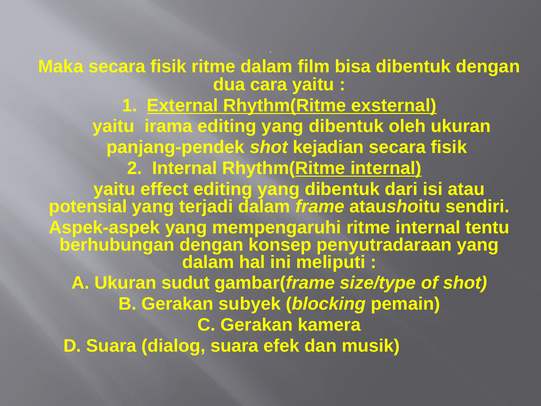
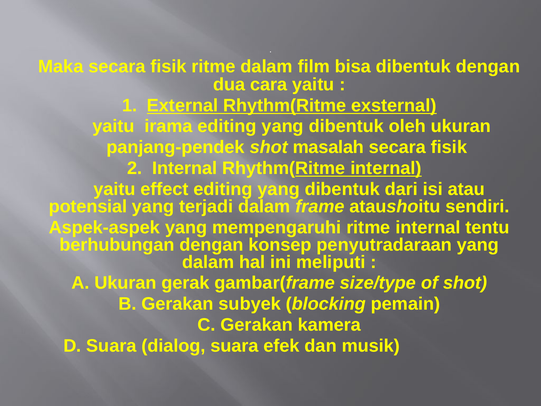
kejadian: kejadian -> masalah (328, 147)
sudut: sudut -> gerak (186, 283)
